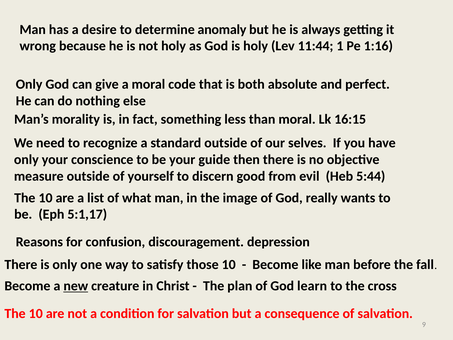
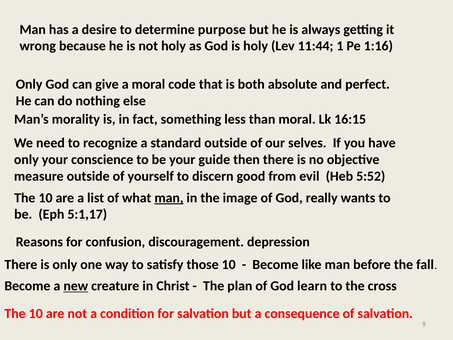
anomaly: anomaly -> purpose (222, 29)
5:44: 5:44 -> 5:52 (371, 176)
man underline: none -> present (169, 198)
